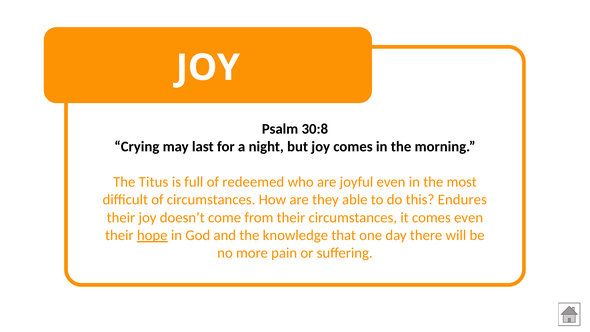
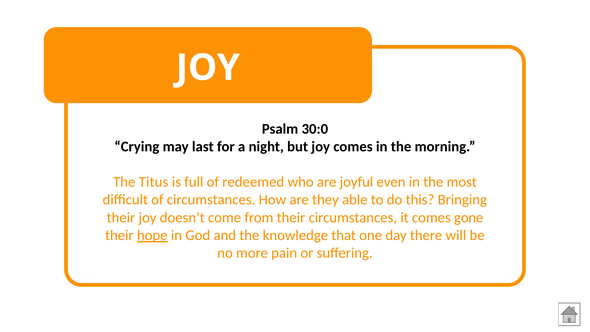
30:8: 30:8 -> 30:0 (315, 129)
Endures: Endures -> Bringing (462, 200)
comes even: even -> gone (469, 217)
